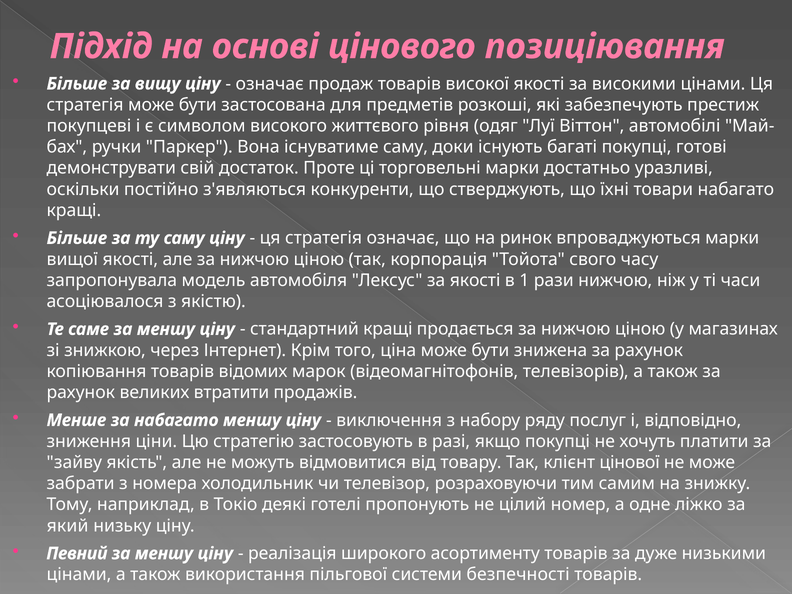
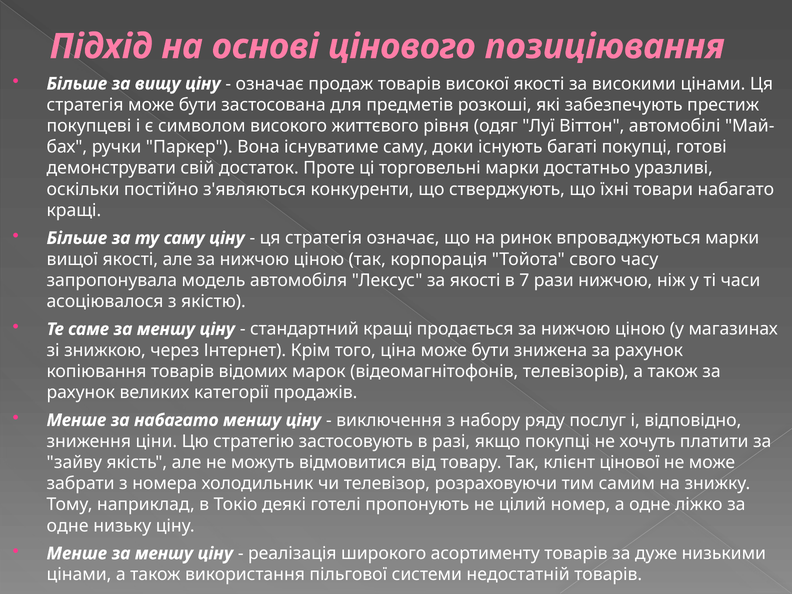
1: 1 -> 7 (524, 280)
втратити: втратити -> категорії (231, 393)
який: який -> одне (68, 526)
Певний: Певний -> Менше (77, 553)
безпечності: безпечності -> недостатній (518, 575)
